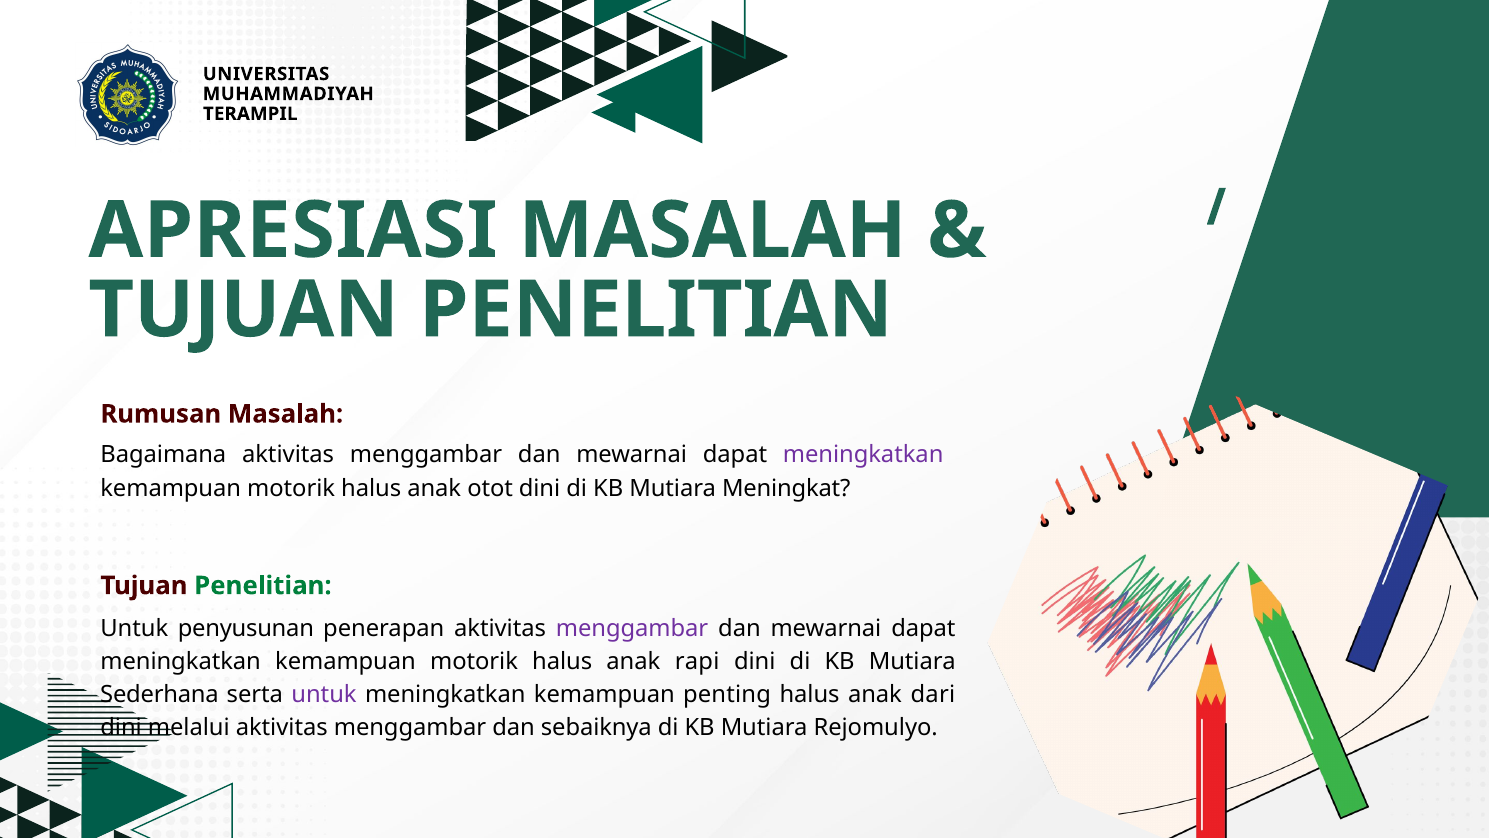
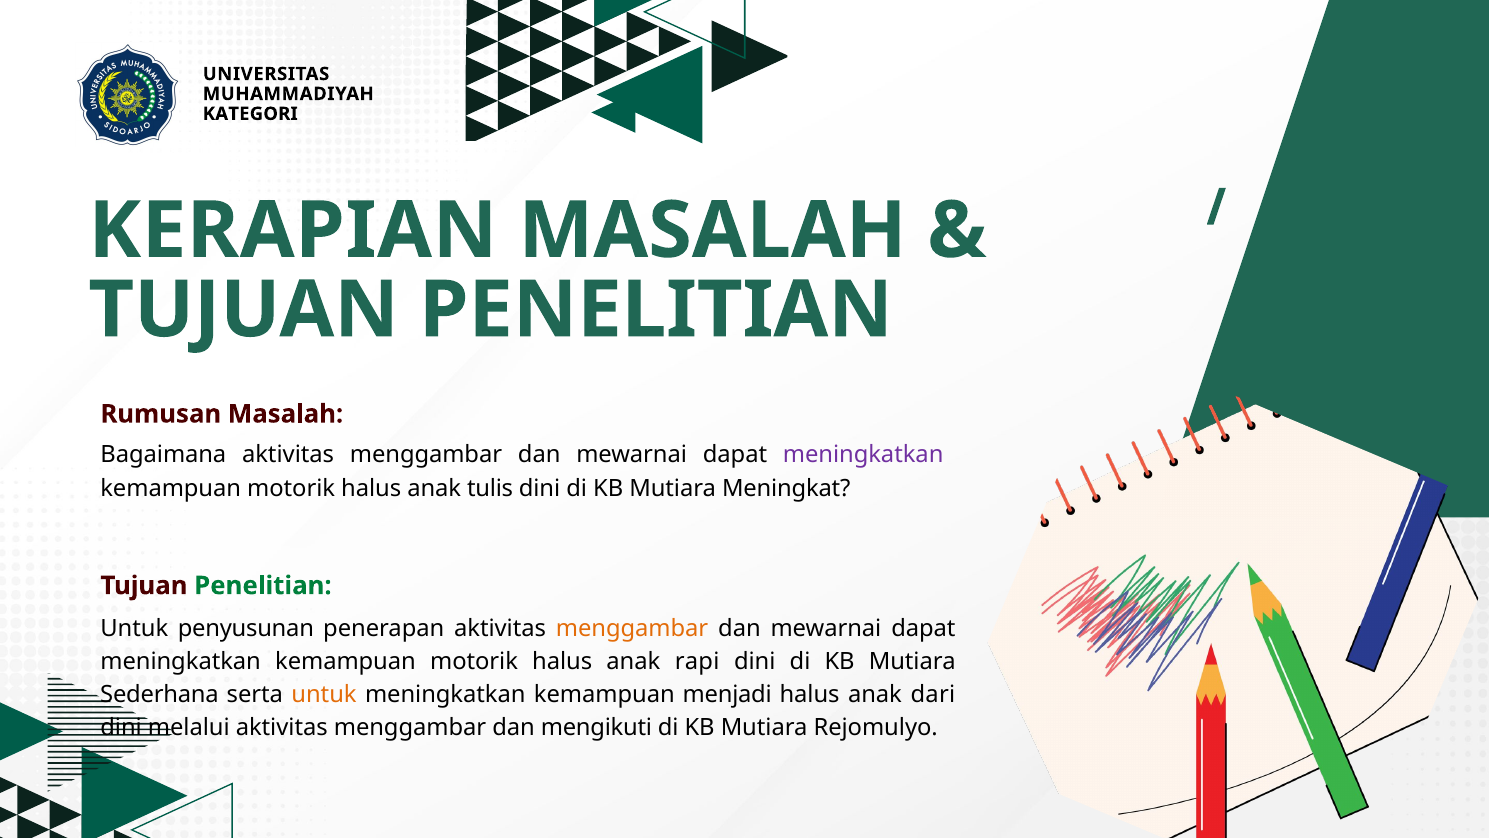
TERAMPIL: TERAMPIL -> KATEGORI (250, 114)
APRESIASI: APRESIASI -> KERAPIAN (293, 231)
otot: otot -> tulis (490, 488)
menggambar colour: purple -> orange (632, 628)
untuk colour: purple -> orange (324, 694)
penting: penting -> menjadi (727, 694)
sebaiknya: sebaiknya -> mengikuti (596, 727)
